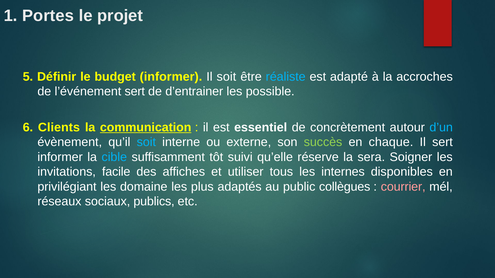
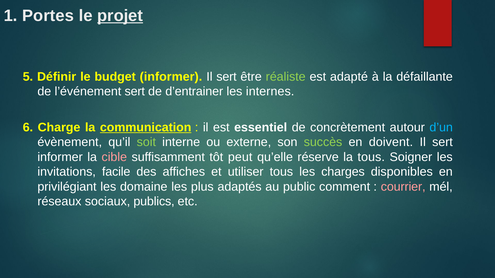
projet underline: none -> present (120, 16)
soit: soit -> sert (227, 77)
réaliste colour: light blue -> light green (286, 77)
accroches: accroches -> défaillante (425, 77)
possible: possible -> internes (270, 92)
Clients: Clients -> Charge (59, 128)
soit colour: light blue -> light green (146, 142)
chaque: chaque -> doivent (391, 142)
cible colour: light blue -> pink (114, 157)
suivi: suivi -> peut (240, 157)
la sera: sera -> tous (371, 157)
internes: internes -> charges (343, 172)
collègues: collègues -> comment (345, 187)
